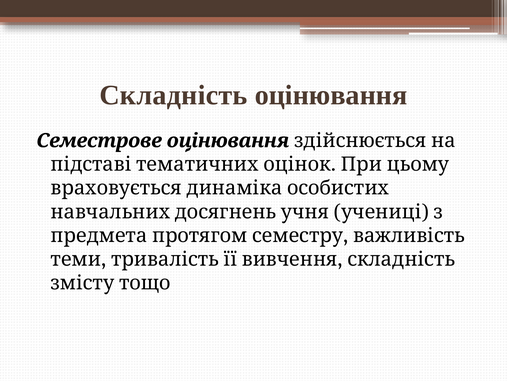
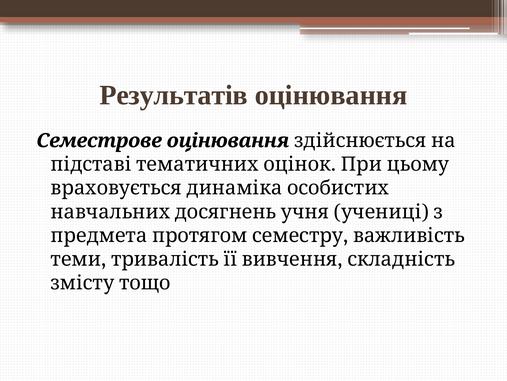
Складність: Складність -> Результатів (174, 95)
